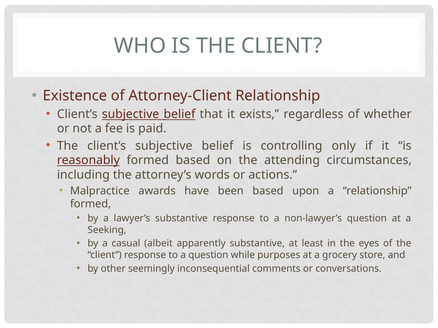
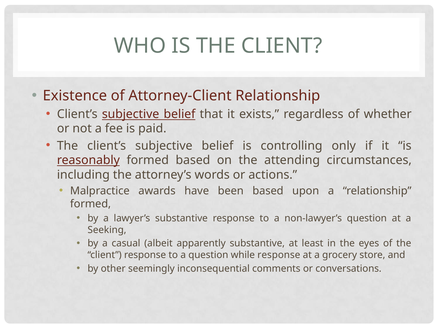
while purposes: purposes -> response (279, 255)
